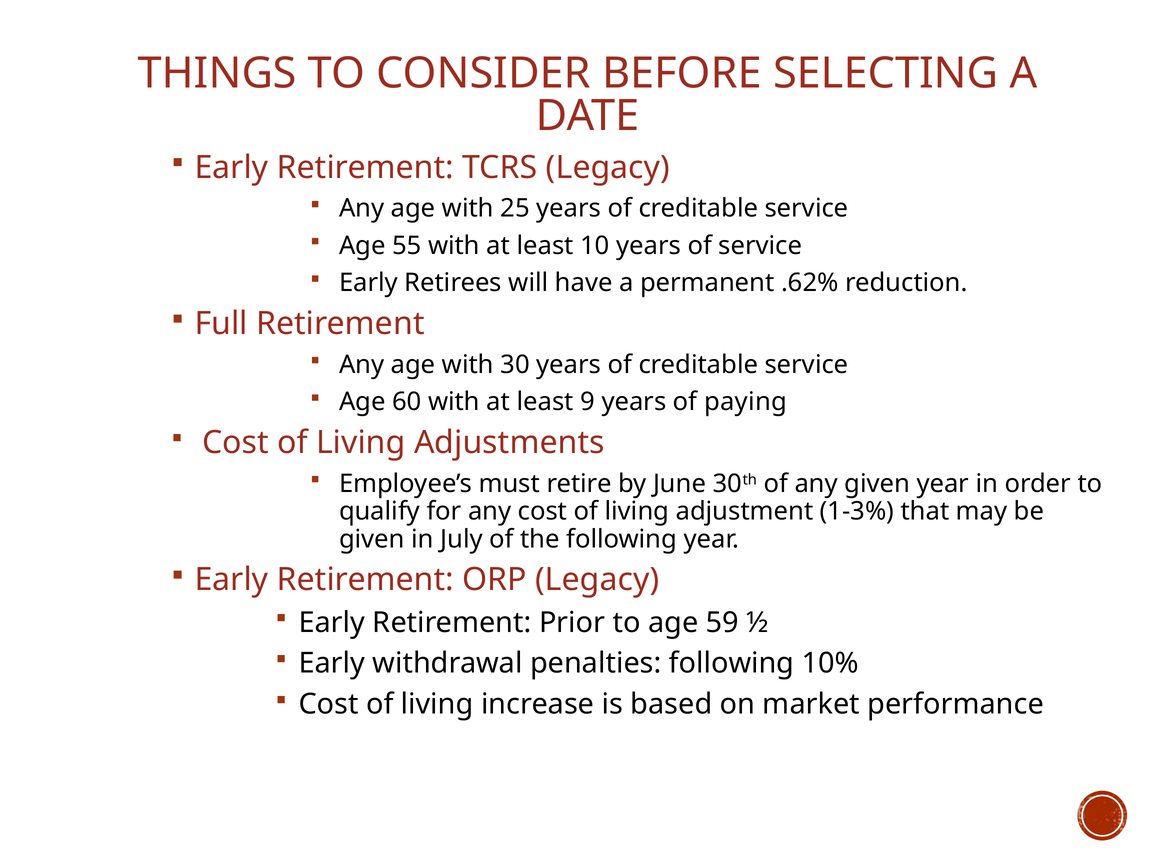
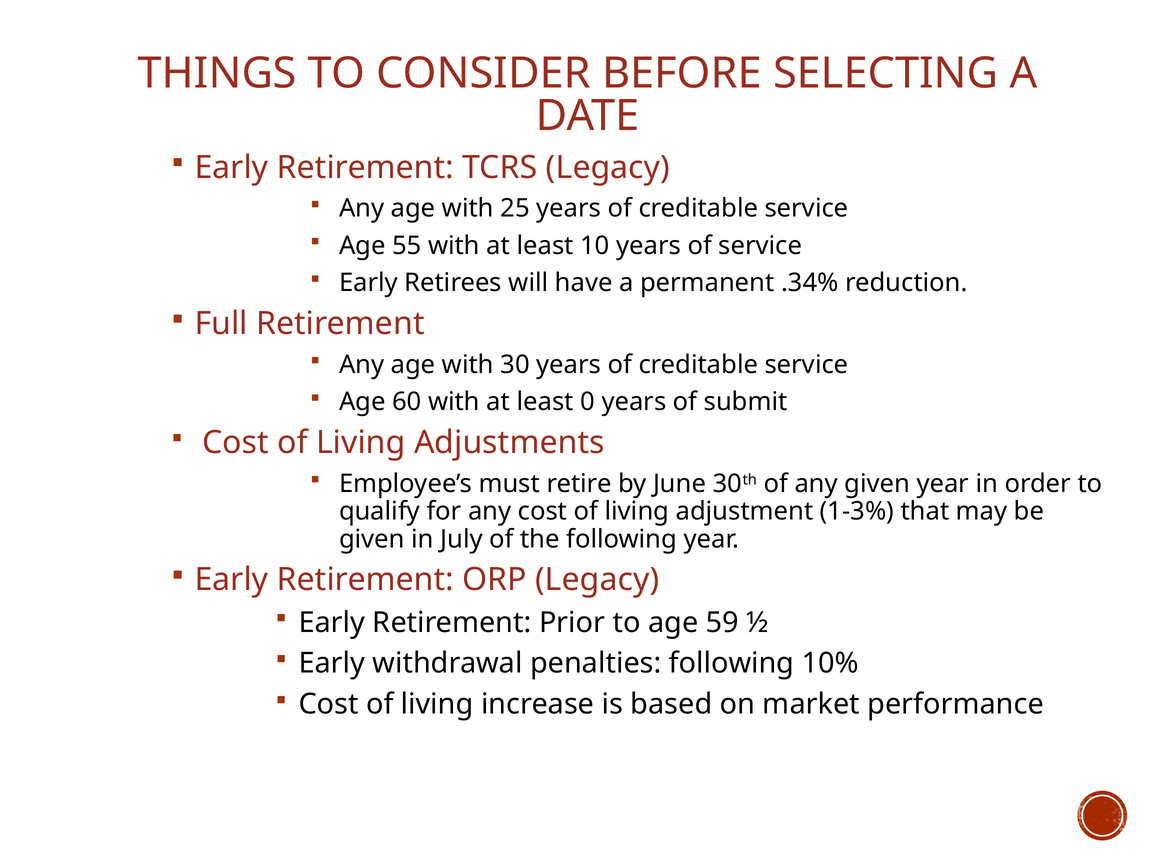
.62%: .62% -> .34% (810, 283)
9: 9 -> 0 (588, 402)
paying: paying -> submit (746, 402)
